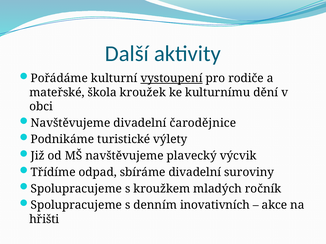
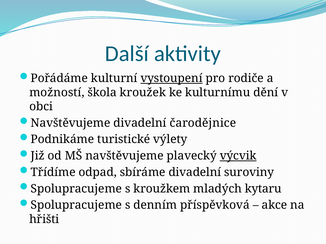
mateřské: mateřské -> možností (57, 93)
výcvik underline: none -> present (238, 156)
ročník: ročník -> kytaru (263, 189)
inovativních: inovativních -> příspěvková (215, 206)
